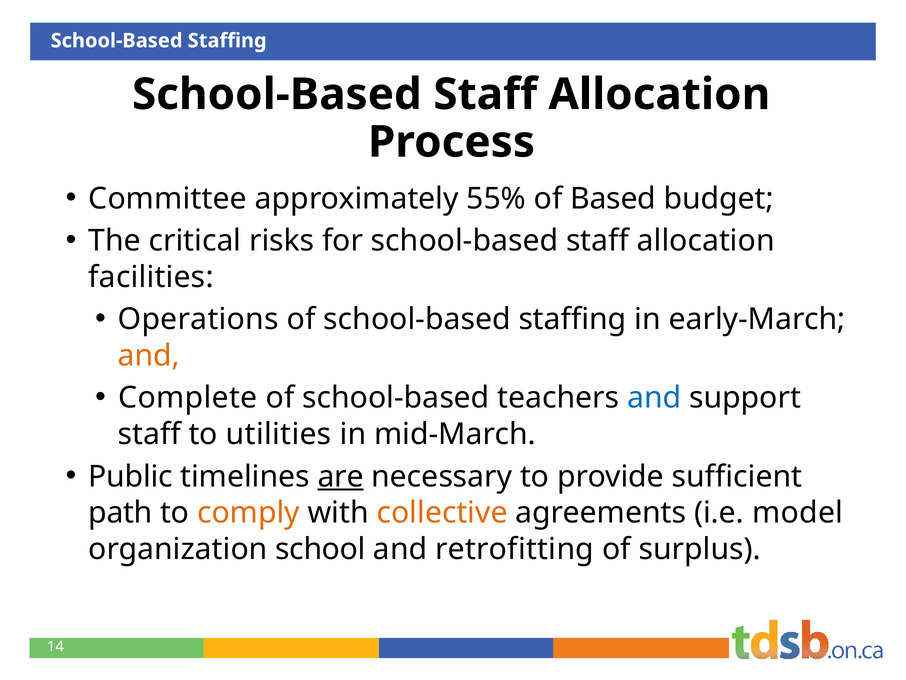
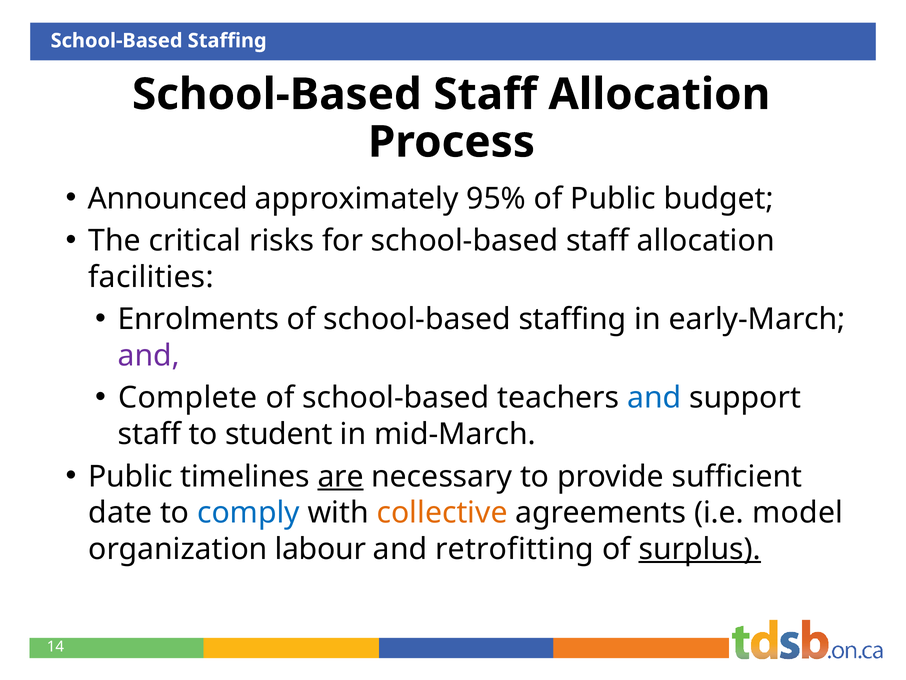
Committee: Committee -> Announced (168, 198)
55%: 55% -> 95% (496, 198)
of Based: Based -> Public (613, 198)
Operations: Operations -> Enrolments (199, 319)
and colour: orange -> purple (149, 355)
utilities: utilities -> student (279, 434)
path: path -> date (120, 512)
comply colour: orange -> blue (248, 512)
school: school -> labour (320, 549)
surplus underline: none -> present (700, 549)
